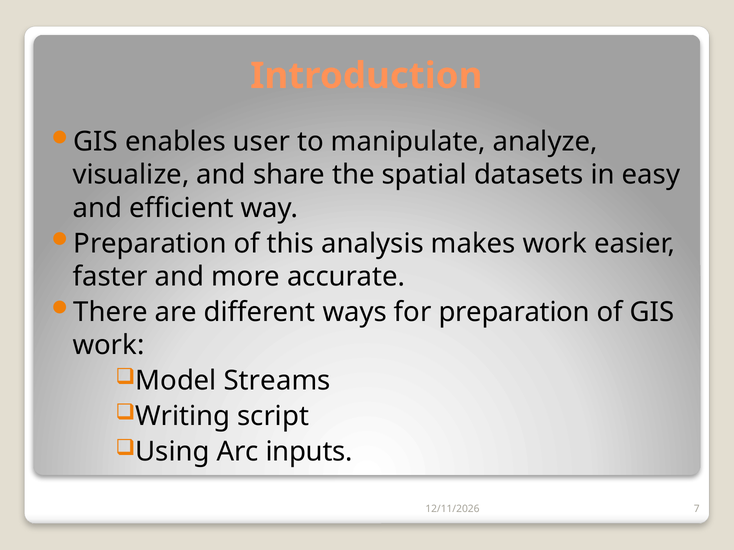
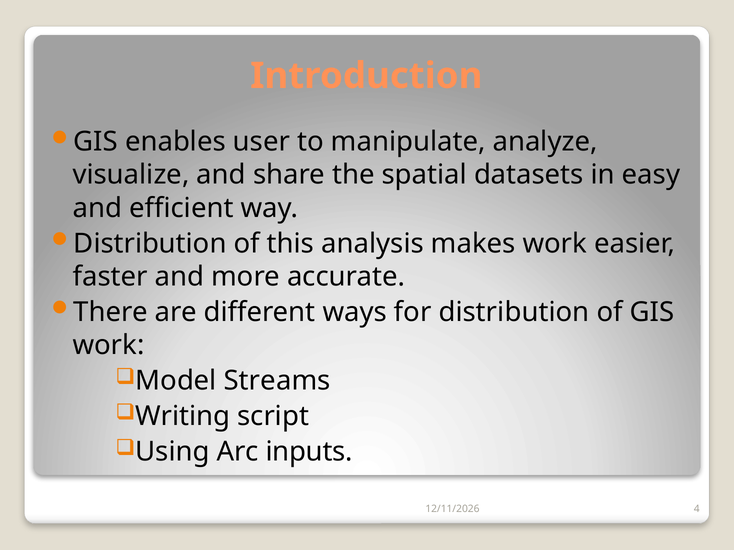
Preparation: Preparation -> Distribution (150, 244)
for preparation: preparation -> distribution (514, 312)
7: 7 -> 4 (697, 509)
